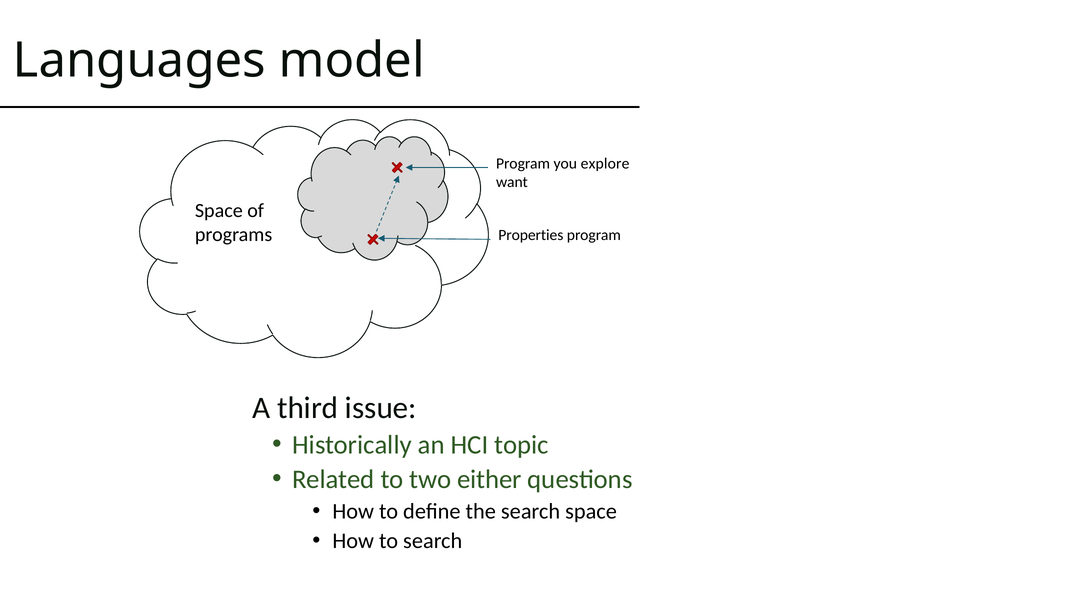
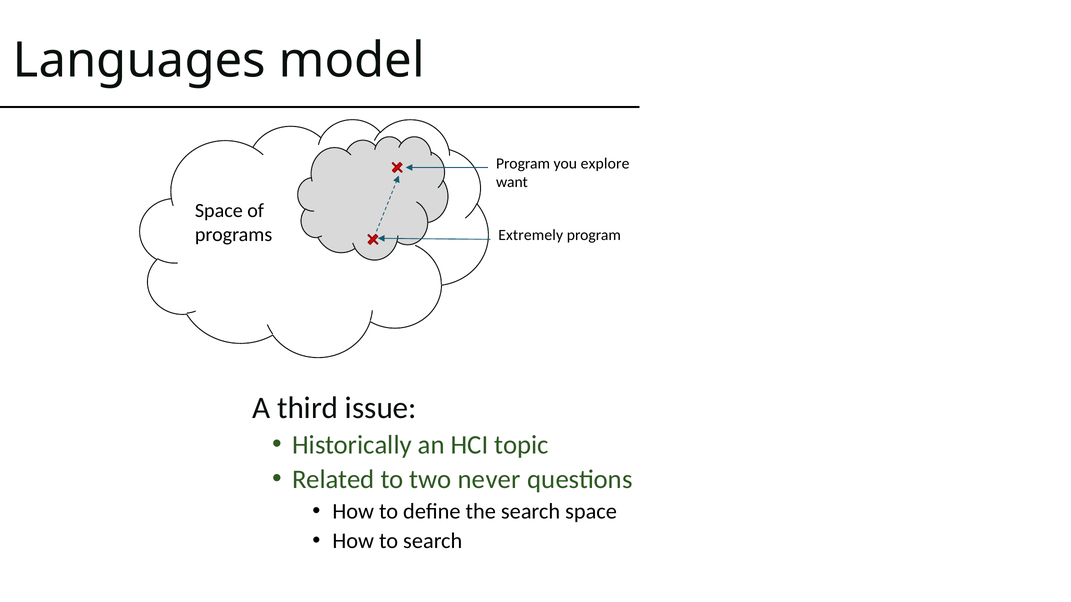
Properties: Properties -> Extremely (531, 235)
either: either -> never (489, 480)
